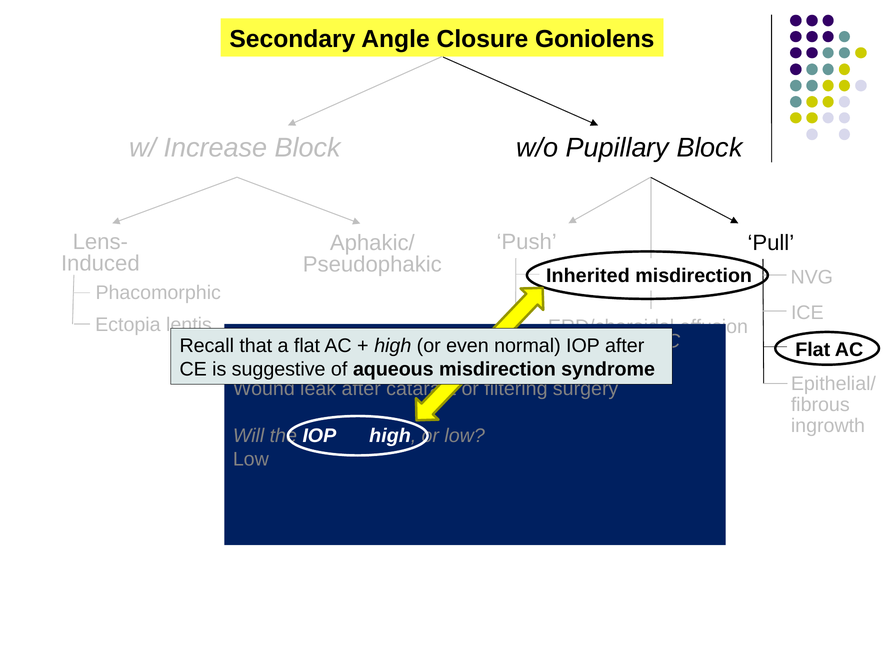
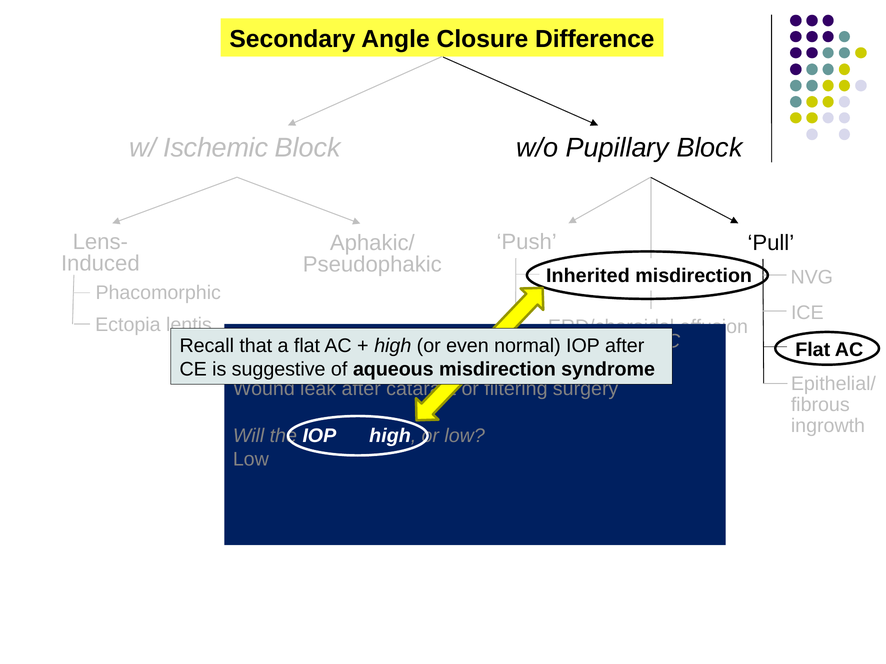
Goniolens: Goniolens -> Difference (595, 39)
Increase: Increase -> Ischemic (216, 148)
